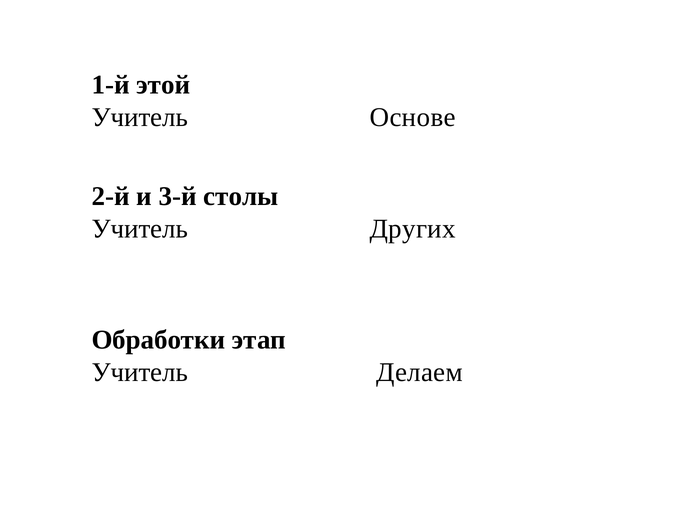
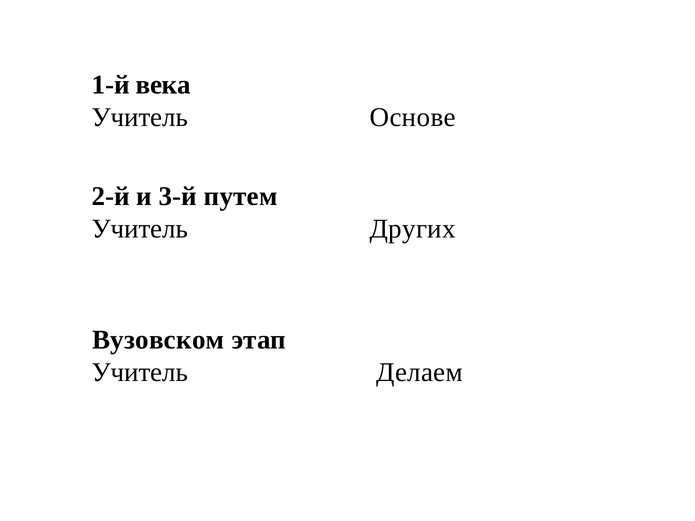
этой: этой -> века (163, 85)
столы: столы -> путем (241, 196)
Обработки: Обработки -> Вузовском (158, 340)
